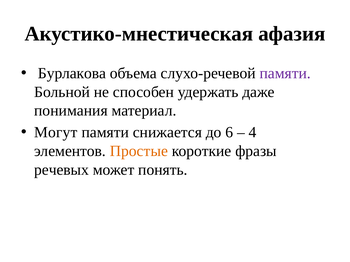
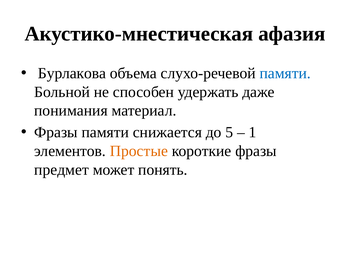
памяти colour: purple -> blue (285, 73)
Могут: Могут -> Фразы (56, 133)
6: 6 -> 5 (229, 133)
4: 4 -> 1 (253, 133)
речевых: речевых -> предмет (61, 170)
